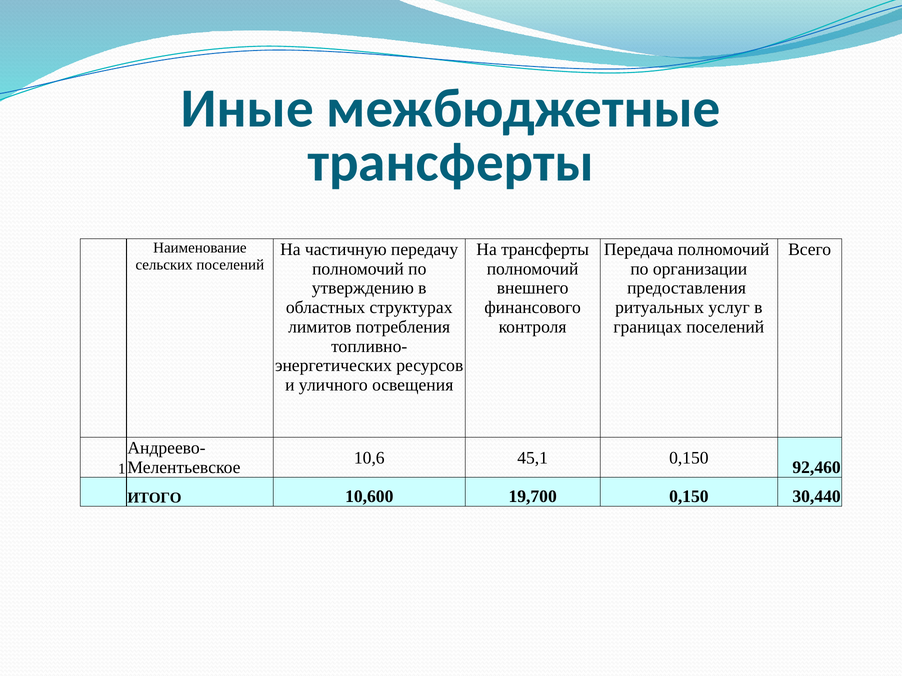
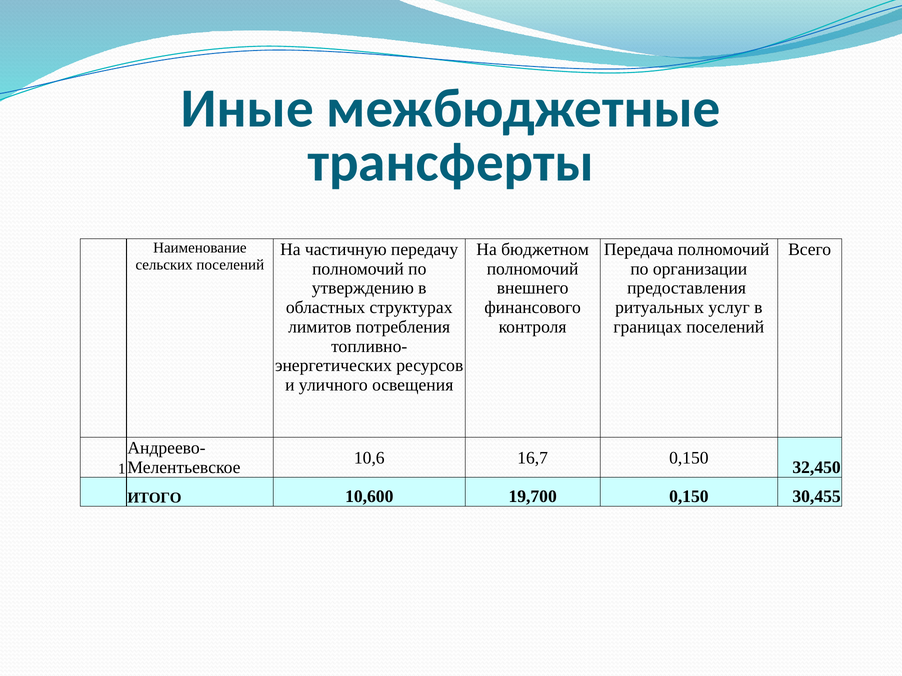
На трансферты: трансферты -> бюджетном (545, 250)
45,1: 45,1 -> 16,7 (533, 458)
92,460: 92,460 -> 32,450 (817, 468)
30,440: 30,440 -> 30,455 (817, 497)
